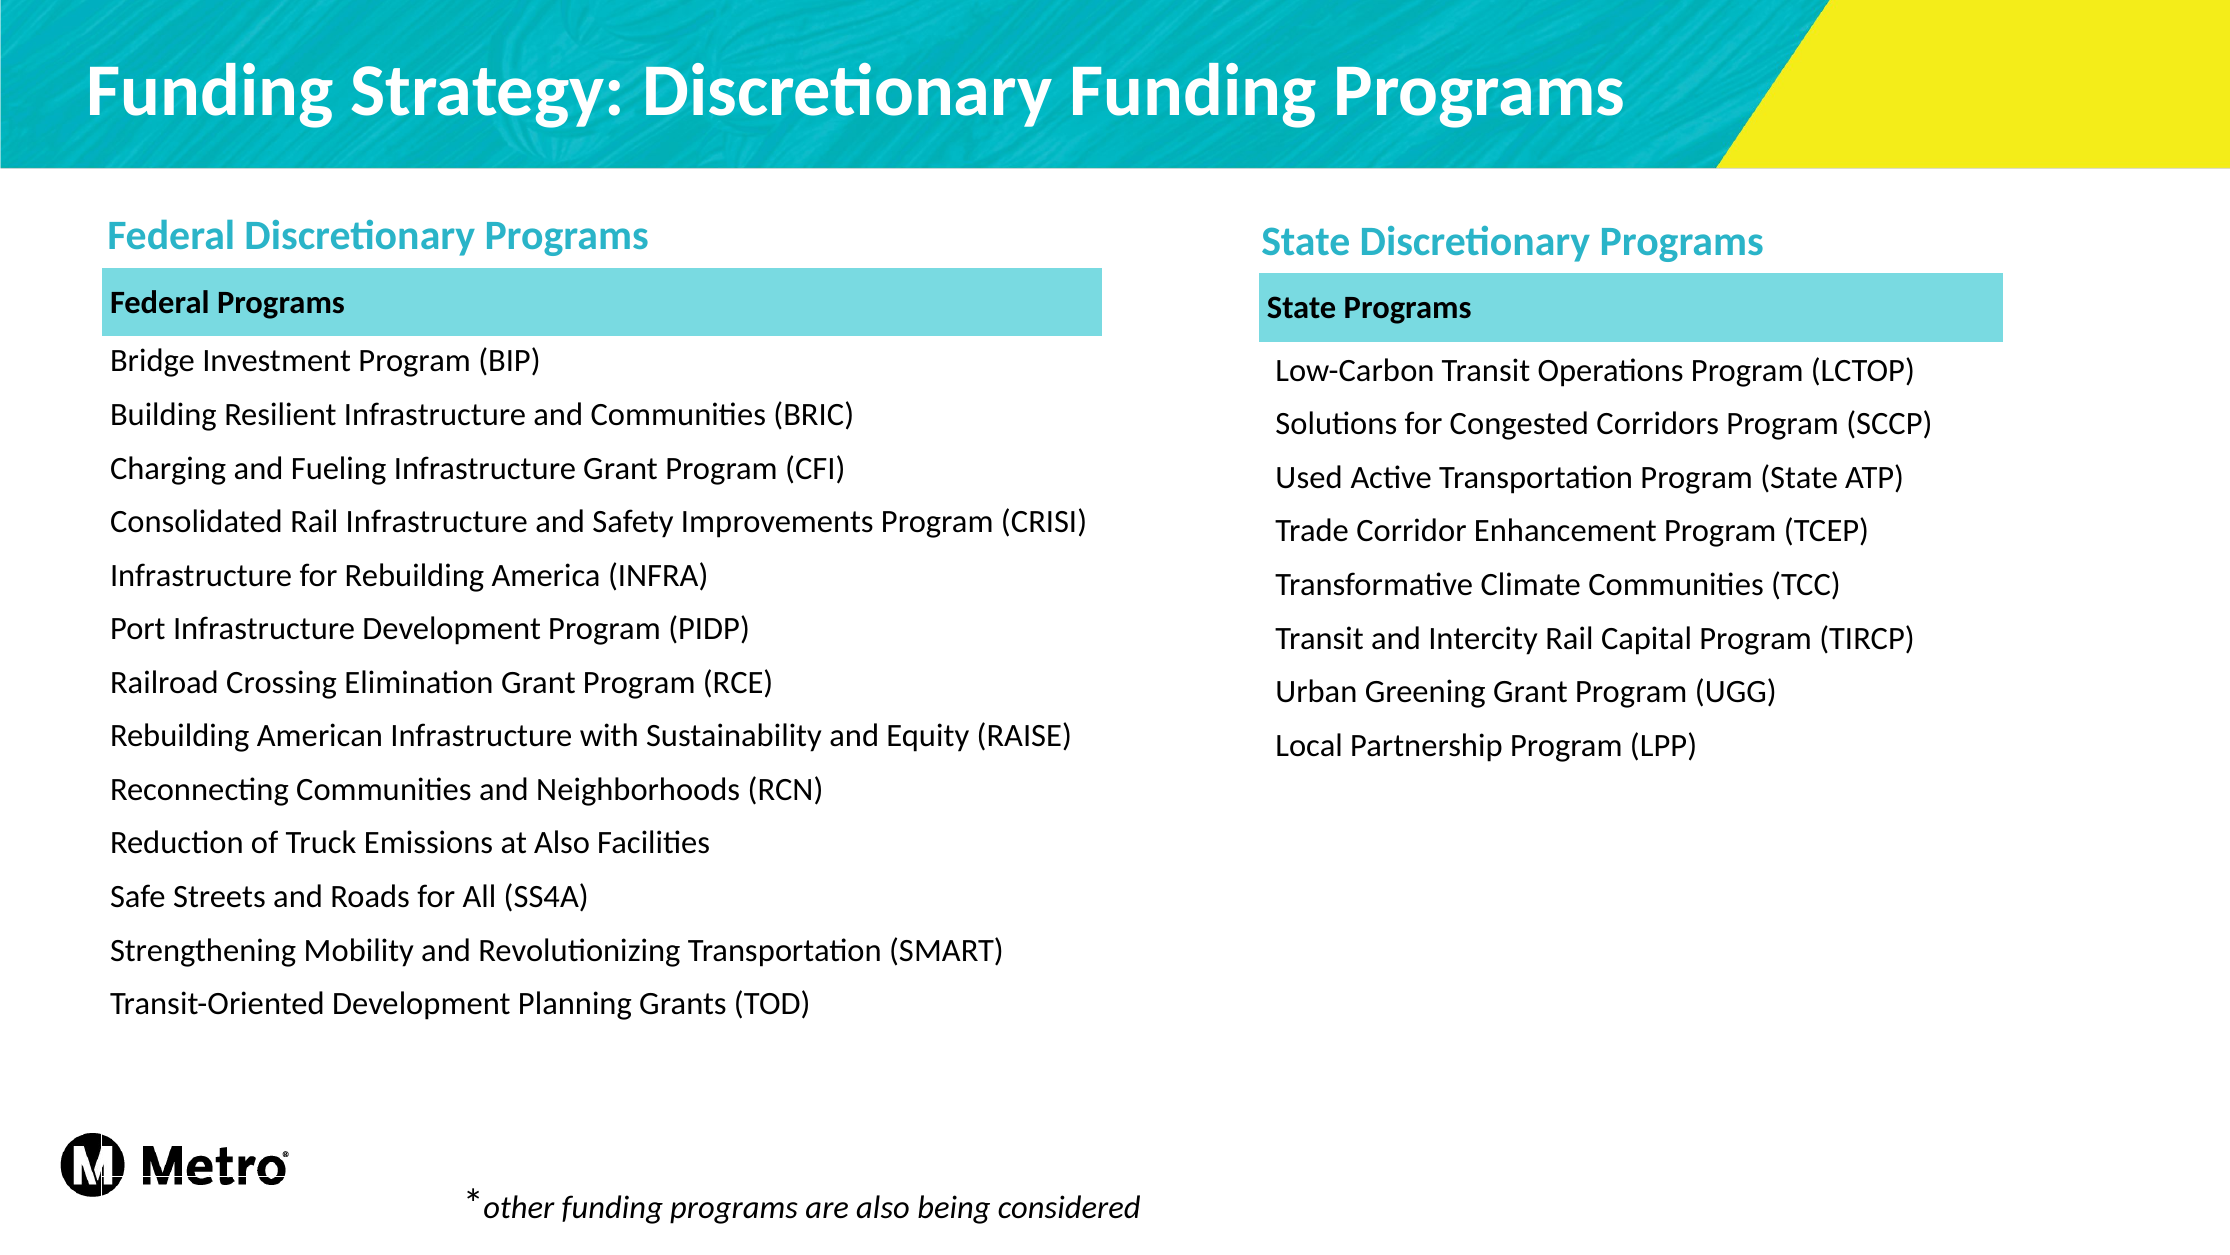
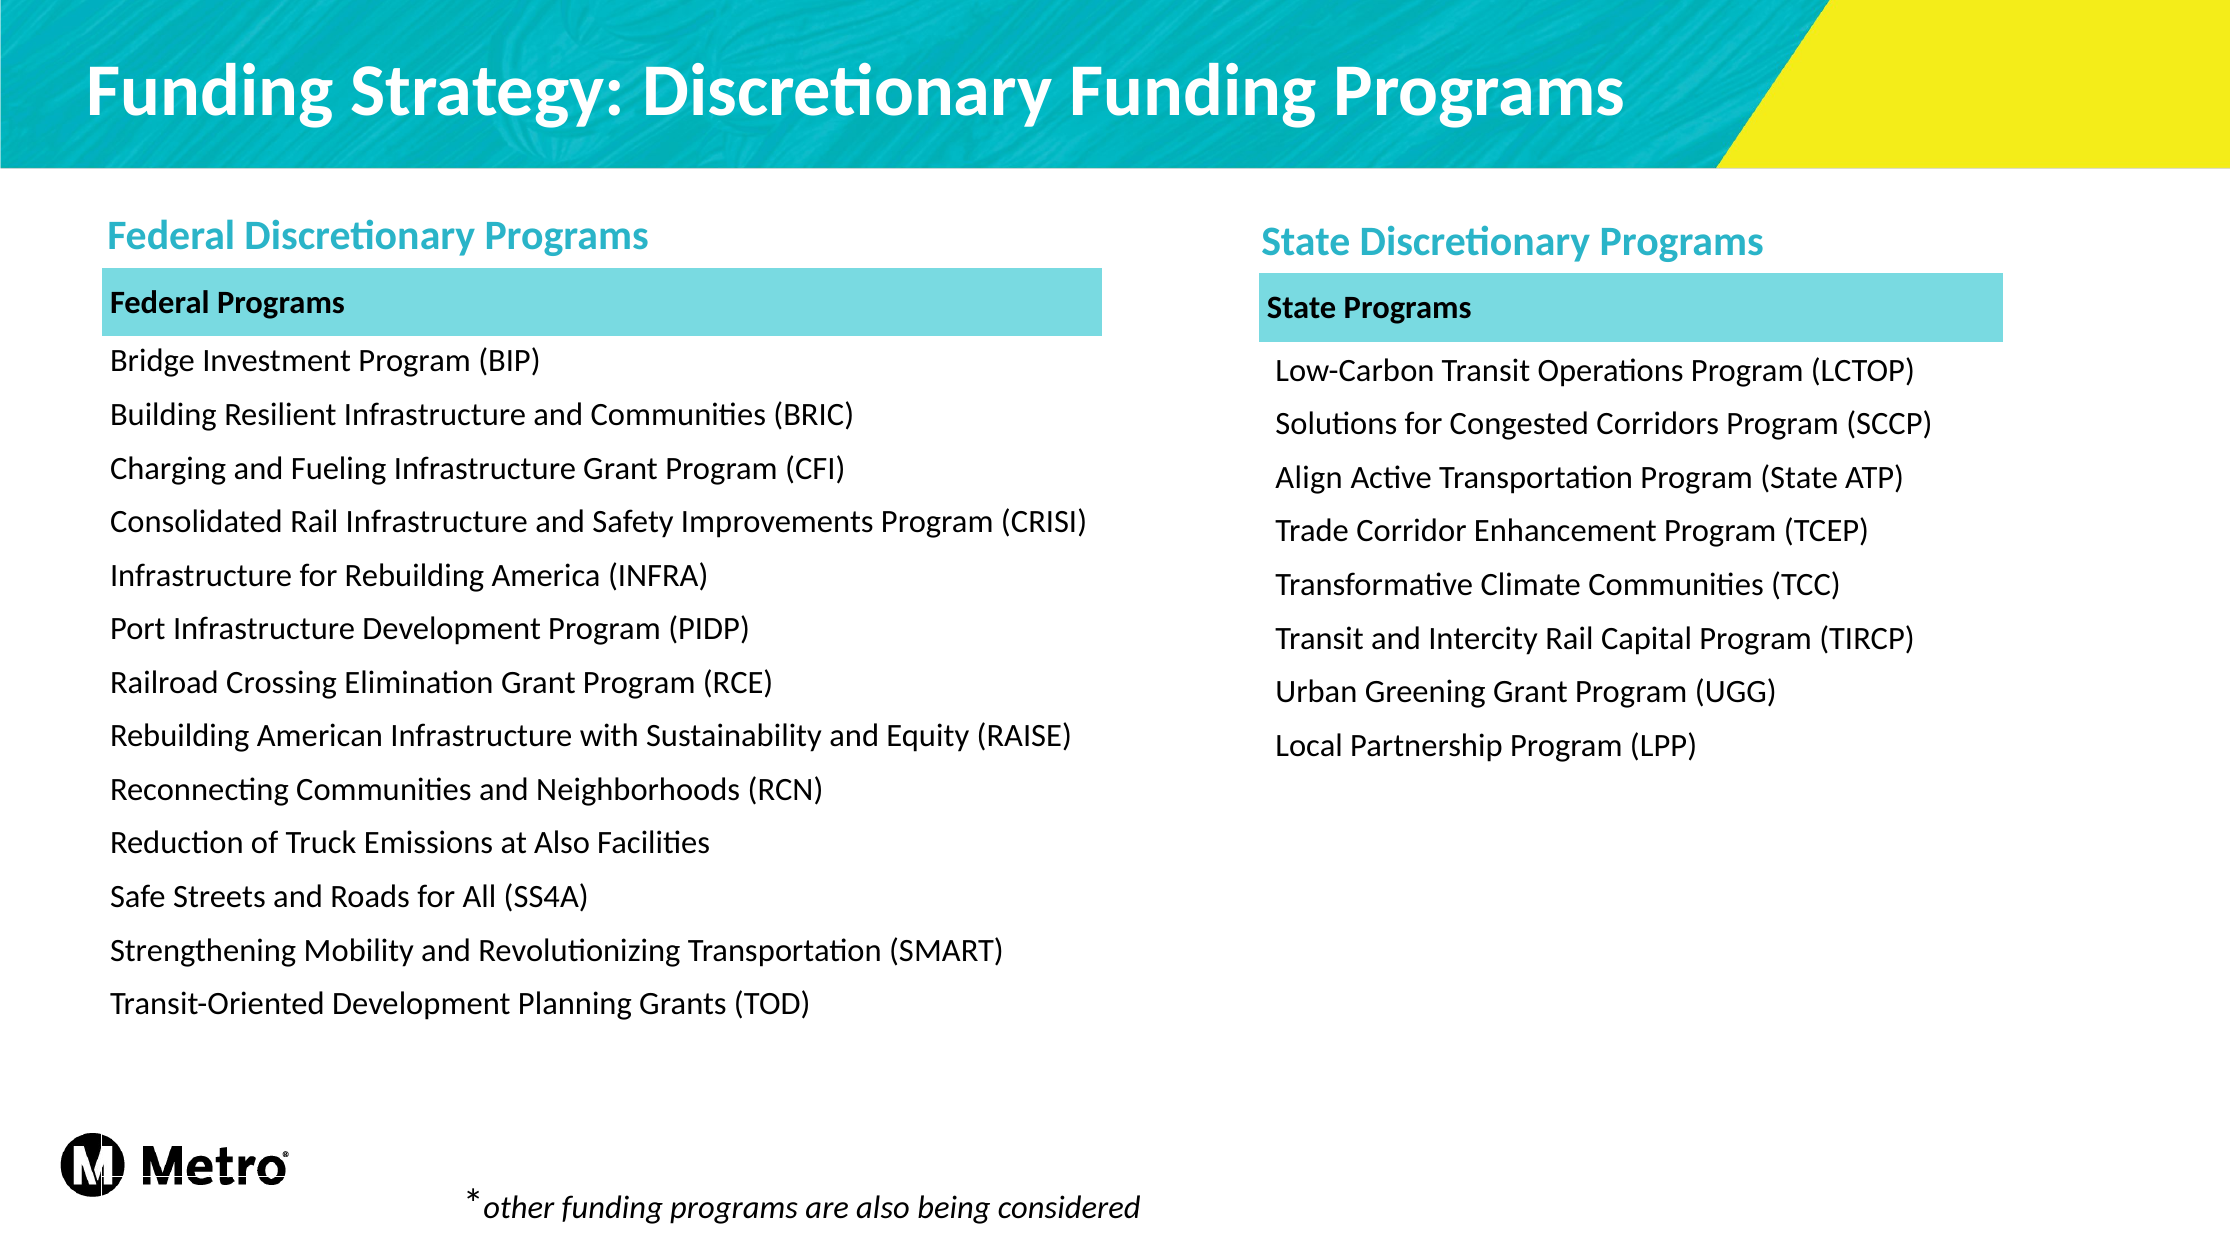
Used: Used -> Align (1309, 477)
